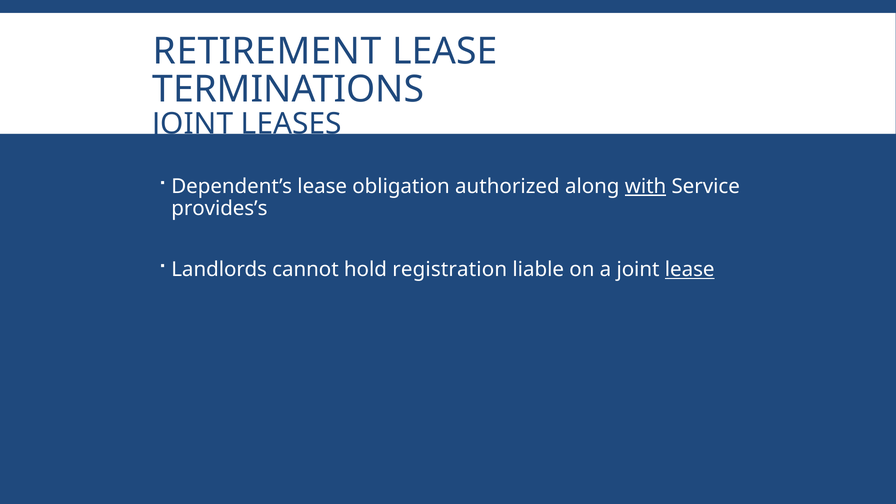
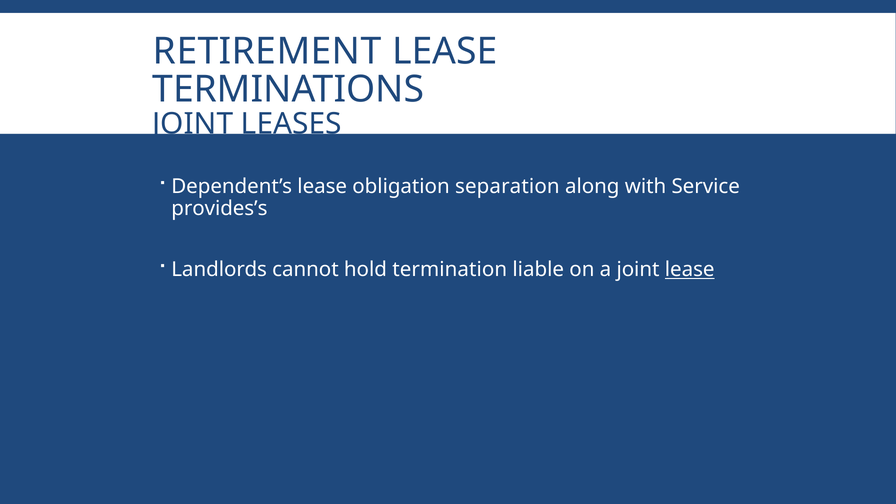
authorized: authorized -> separation (507, 186)
with underline: present -> none (646, 186)
registration: registration -> termination (450, 270)
